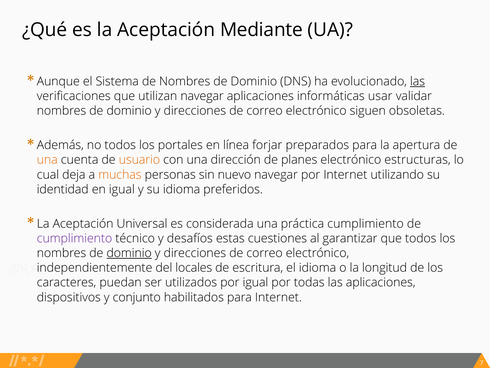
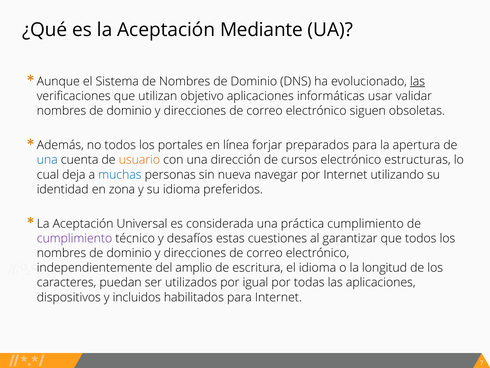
utilizan navegar: navegar -> objetivo (202, 96)
una colour: orange -> blue (47, 160)
planes: planes -> cursos (299, 160)
muchas colour: orange -> blue (120, 174)
nuevo: nuevo -> nueva (234, 174)
en igual: igual -> zona (122, 189)
dominio underline: present -> none (129, 253)
locales: locales -> amplio (194, 268)
conjunto: conjunto -> incluidos (137, 297)
